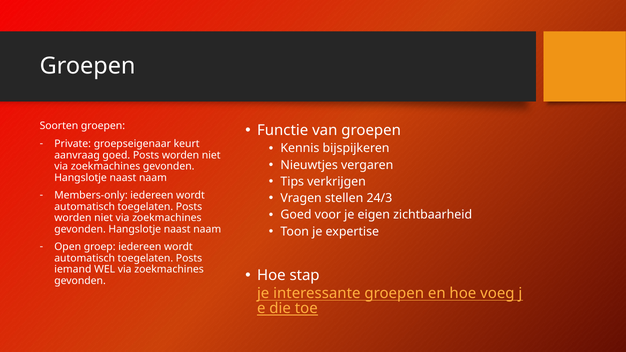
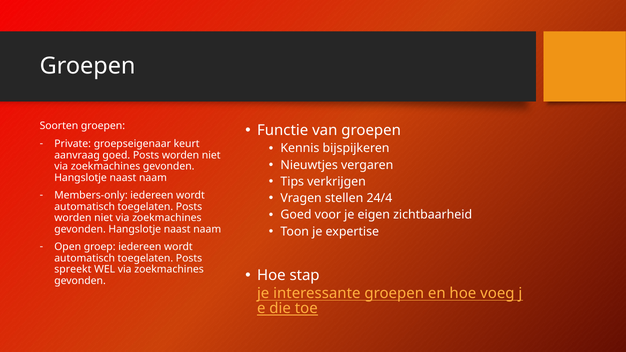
24/3: 24/3 -> 24/4 (379, 198)
iemand: iemand -> spreekt (73, 269)
